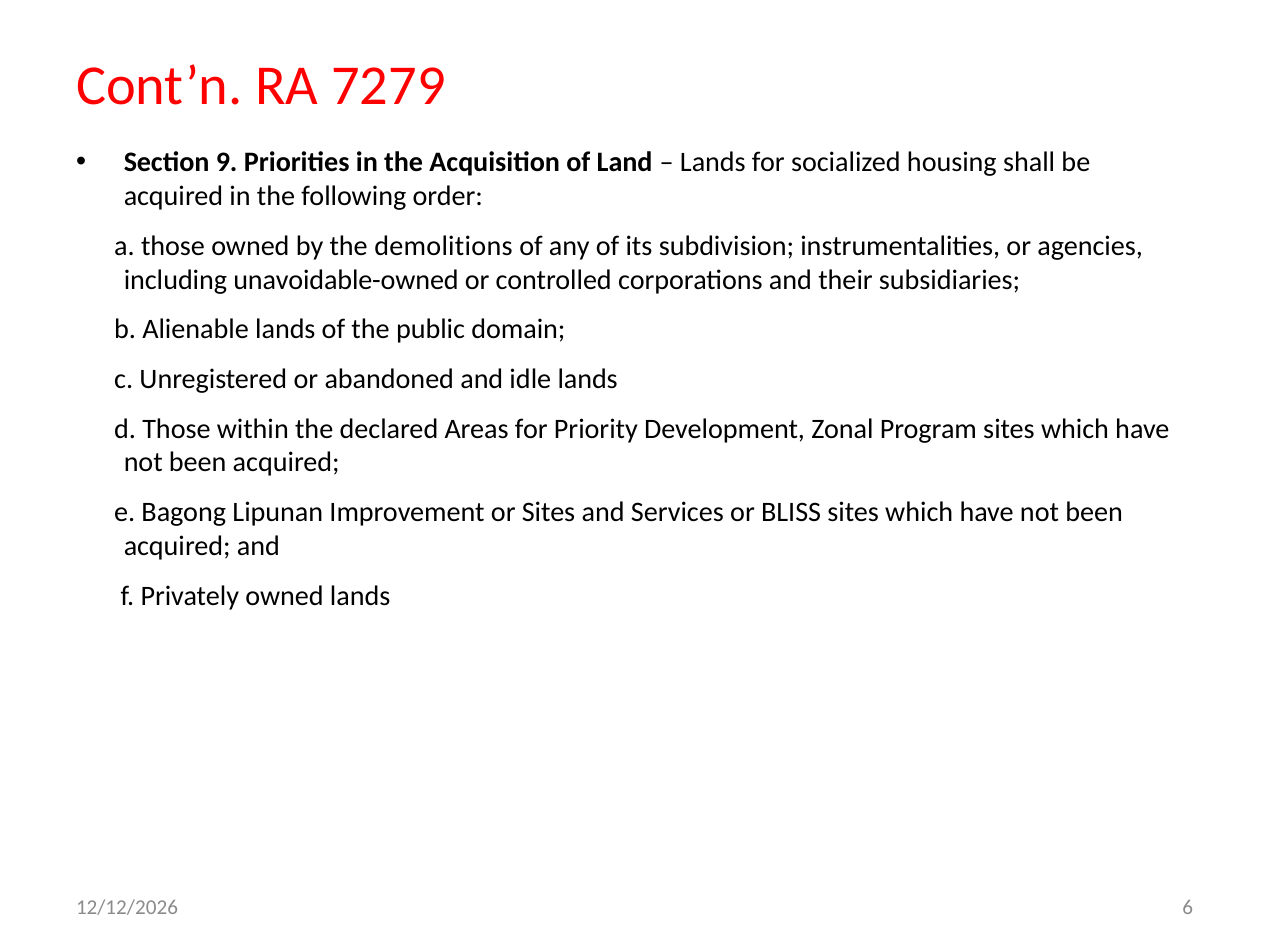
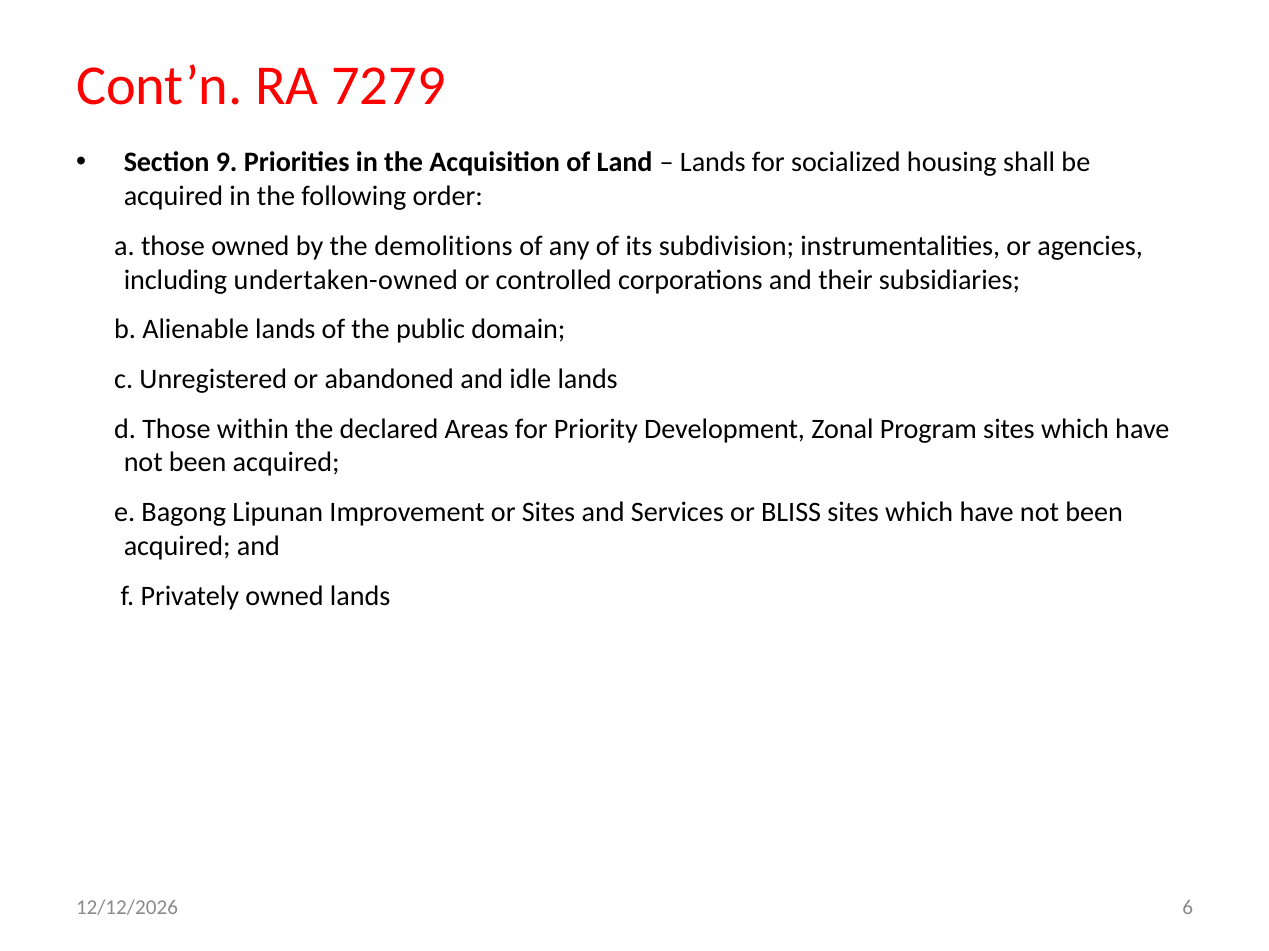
unavoidable-owned: unavoidable-owned -> undertaken-owned (346, 280)
